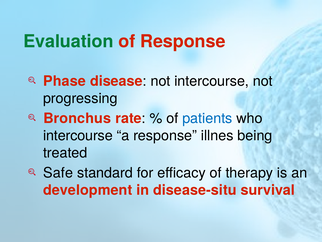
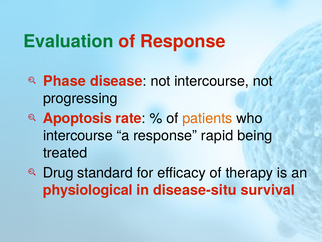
Bronchus: Bronchus -> Apoptosis (77, 118)
patients colour: blue -> orange (207, 118)
illnes: illnes -> rapid (217, 135)
Safe: Safe -> Drug (58, 173)
development: development -> physiological (88, 190)
